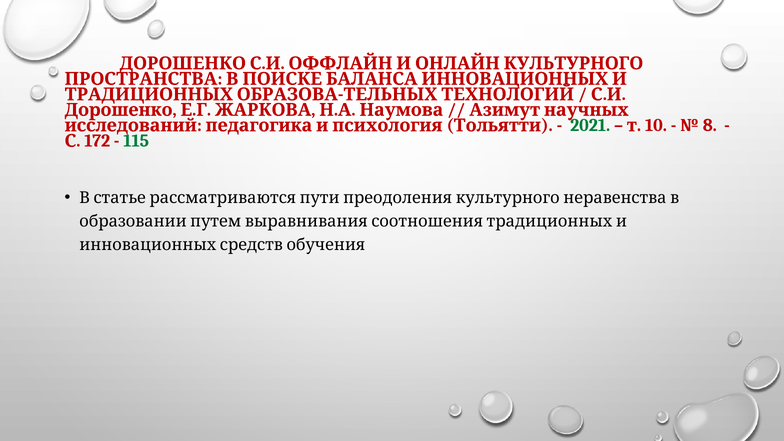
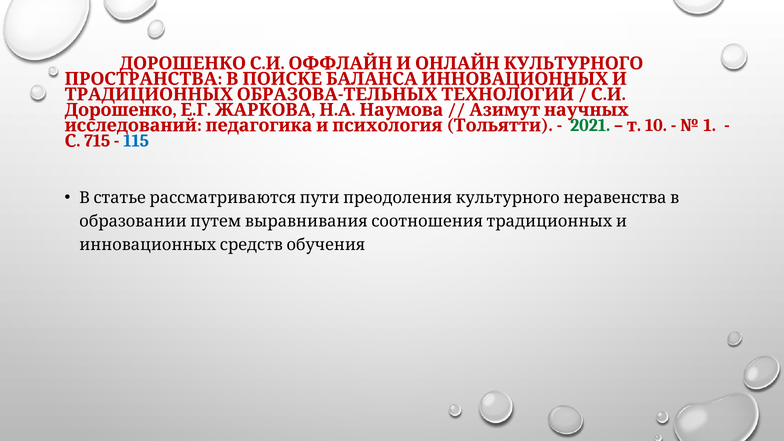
8: 8 -> 1 (710, 125)
172: 172 -> 715 (97, 141)
115 colour: green -> blue (136, 141)
